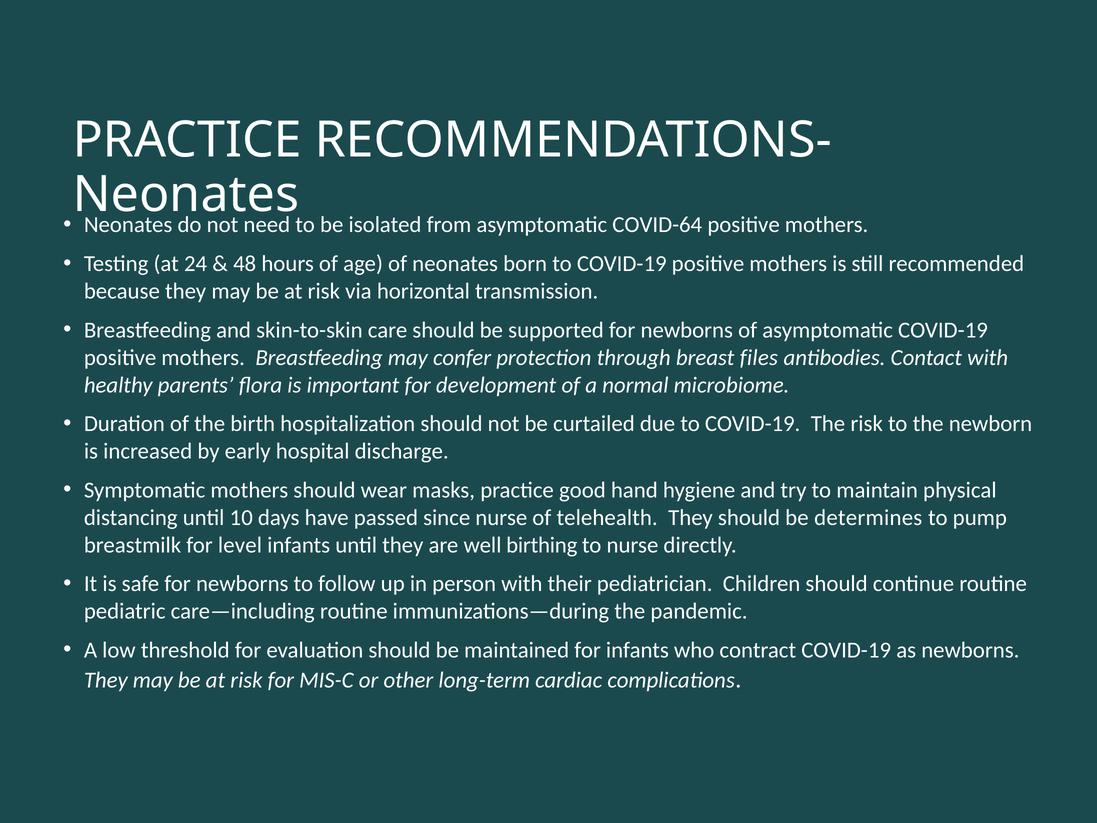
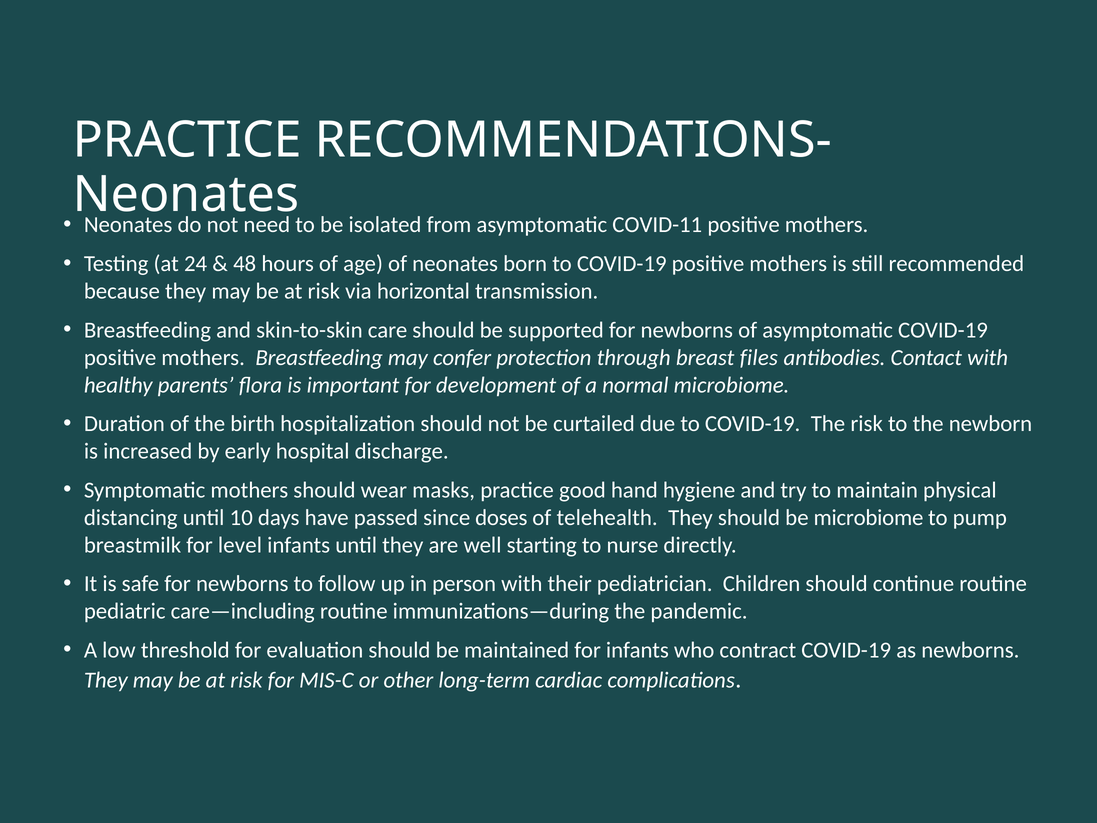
COVID-64: COVID-64 -> COVID-11 (657, 225)
since nurse: nurse -> doses (501, 517)
be determines: determines -> microbiome (868, 517)
birthing: birthing -> starting (542, 545)
